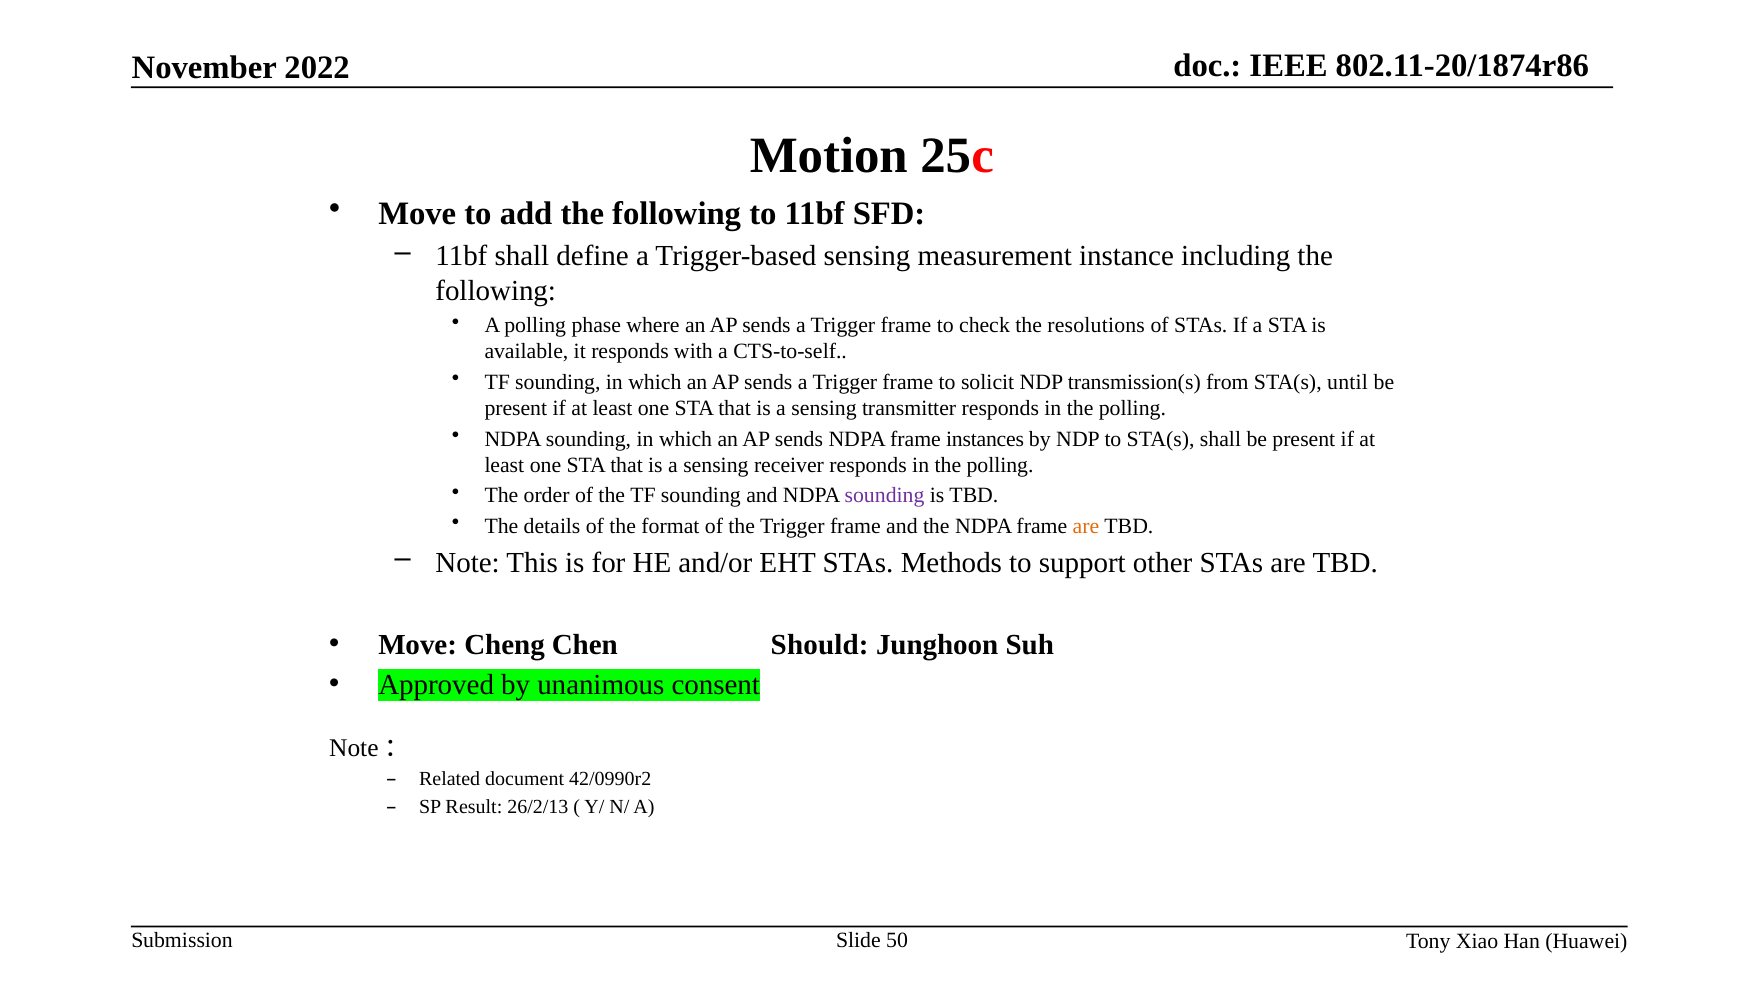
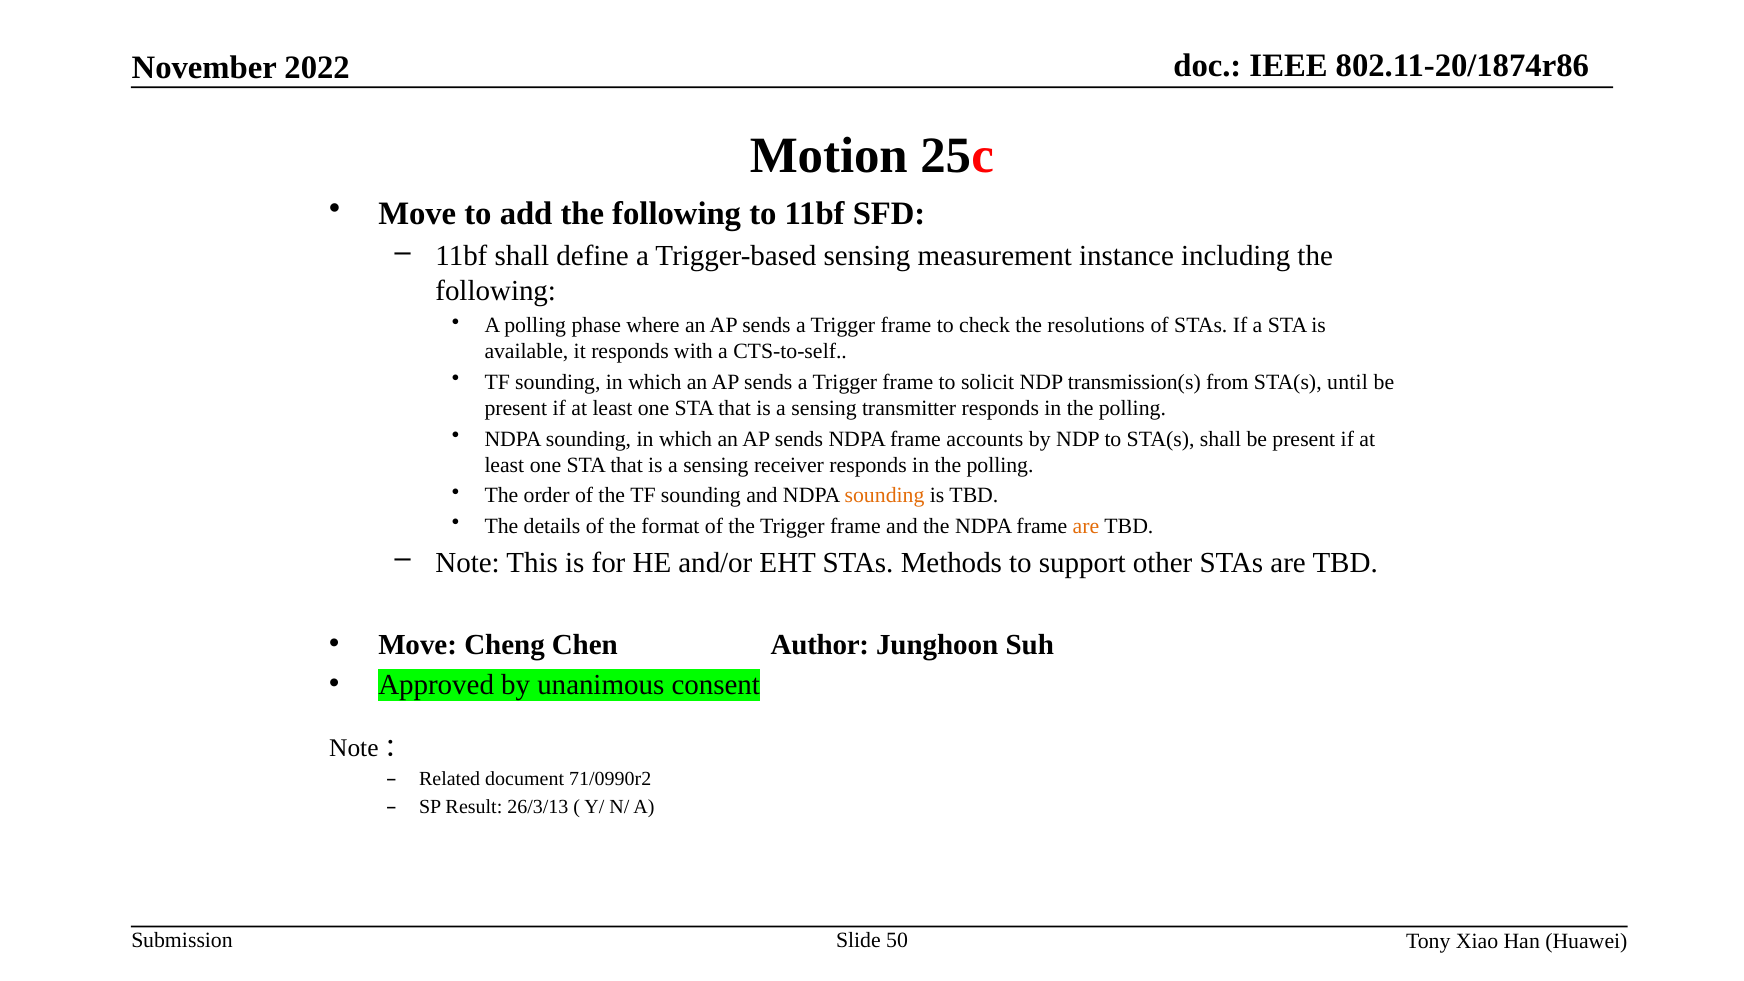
instances: instances -> accounts (985, 439)
sounding colour: purple -> orange (885, 496)
Should: Should -> Author (820, 644)
42/0990r2: 42/0990r2 -> 71/0990r2 (610, 779)
26/2/13: 26/2/13 -> 26/3/13 (538, 807)
